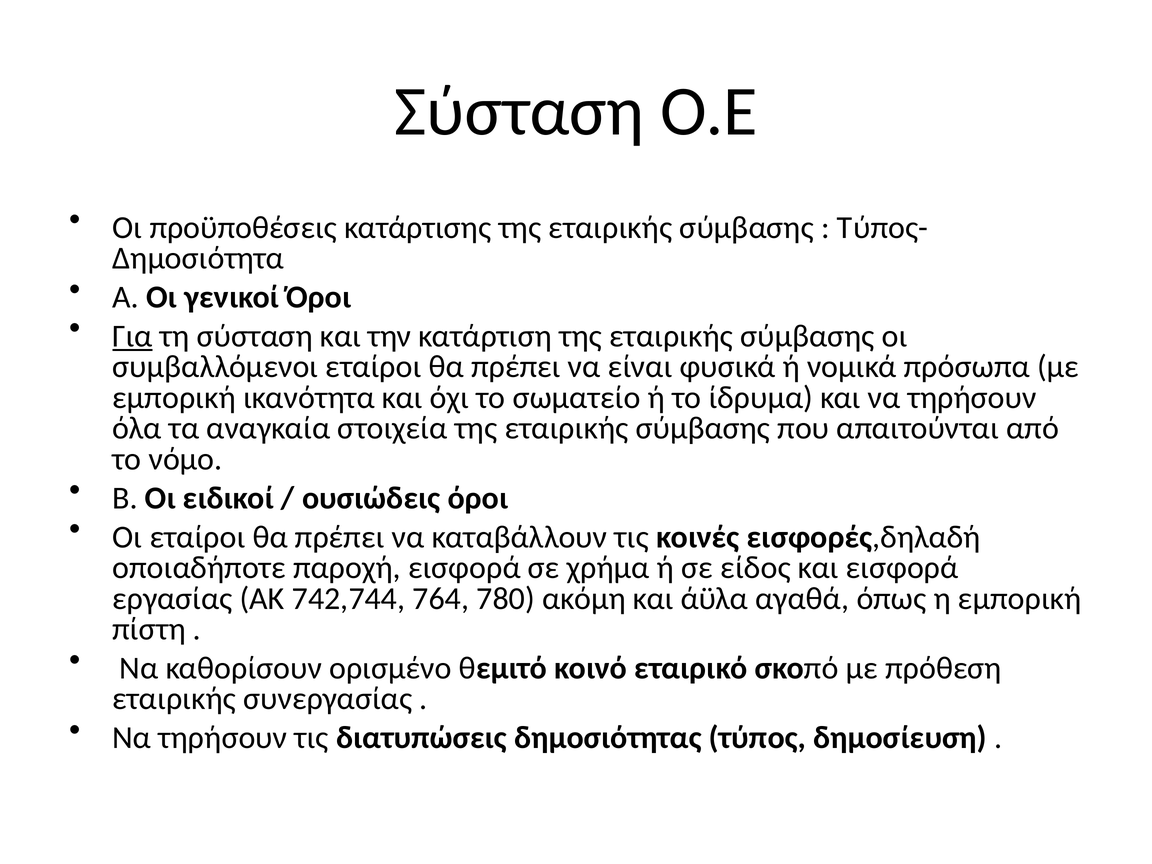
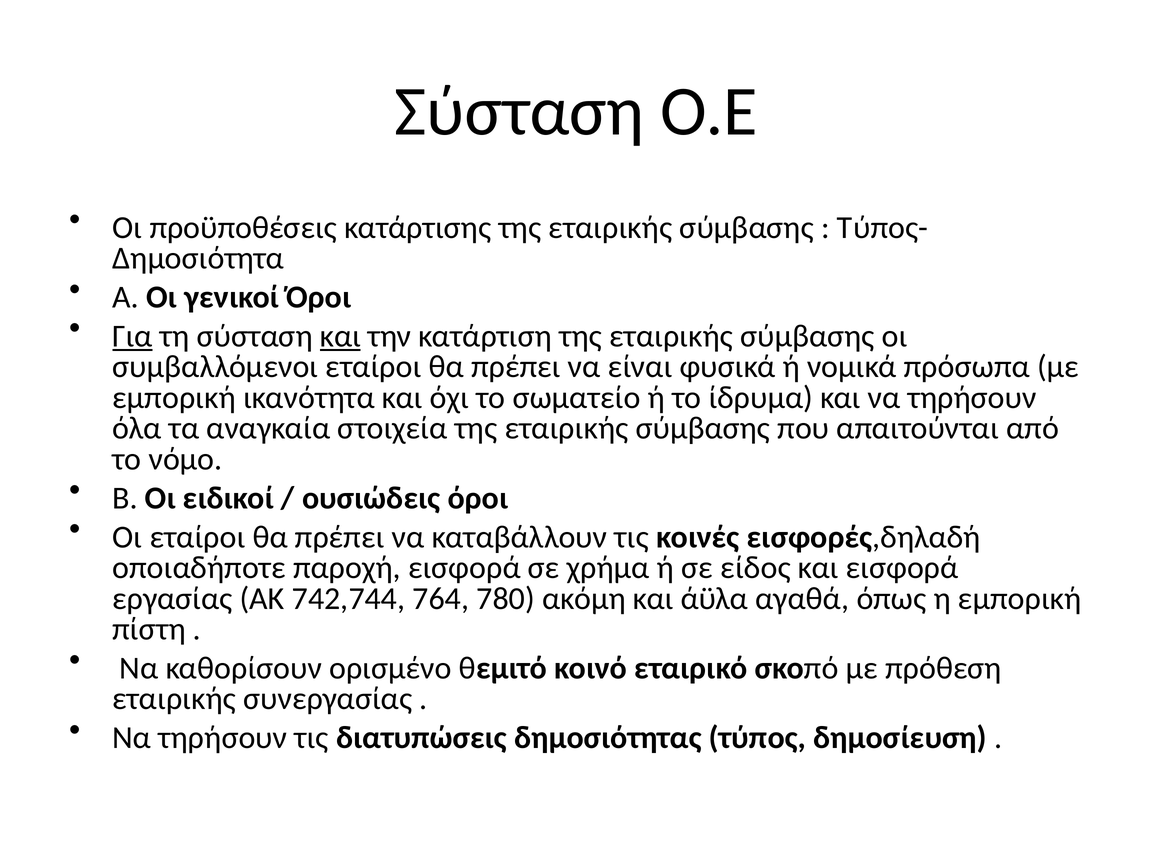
και underline: none -> present (340, 336)
